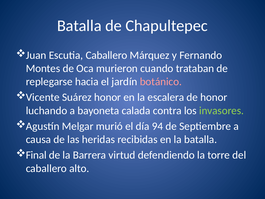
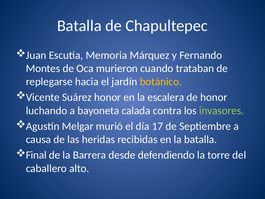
Escutia Caballero: Caballero -> Memoria (106, 55)
botánico colour: pink -> yellow (161, 82)
94: 94 -> 17 (157, 126)
virtud: virtud -> desde (122, 155)
